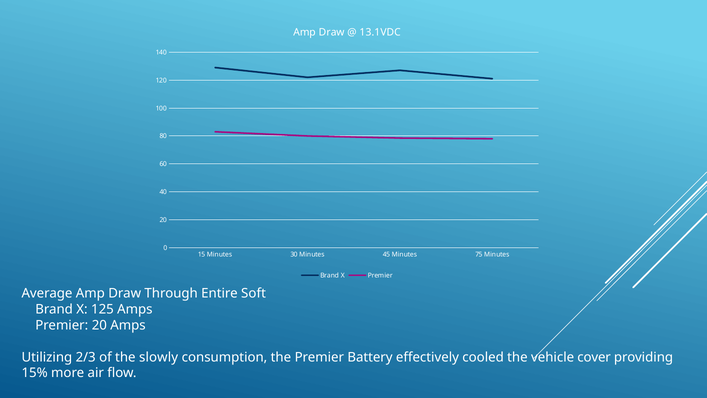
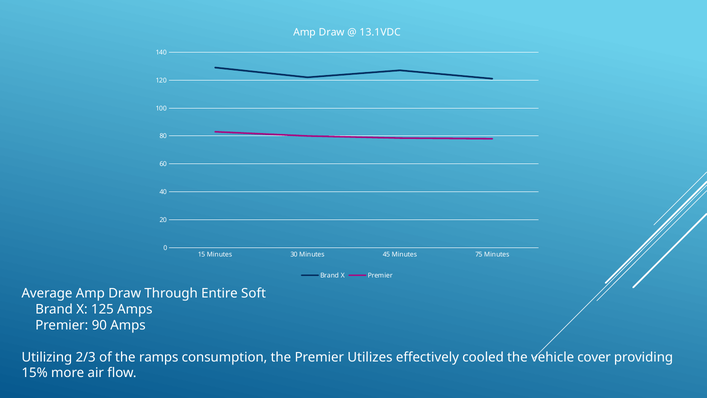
Premier 20: 20 -> 90 (99, 325)
slowly: slowly -> ramps (159, 357)
Battery: Battery -> Utilizes (370, 357)
